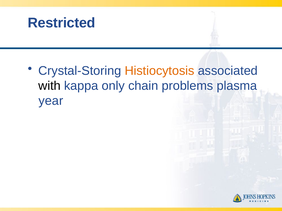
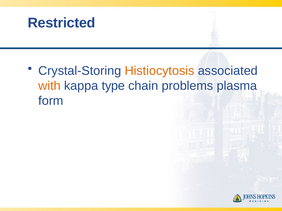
with colour: black -> orange (50, 86)
only: only -> type (113, 86)
year: year -> form (51, 101)
